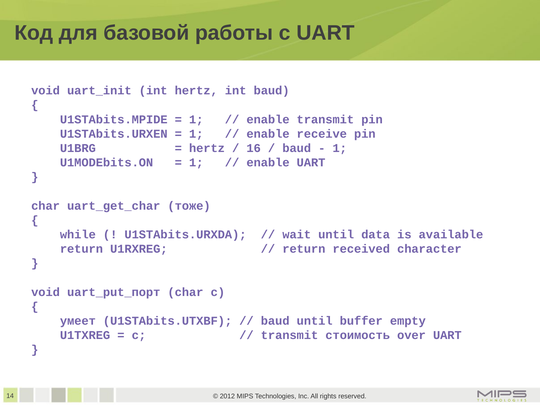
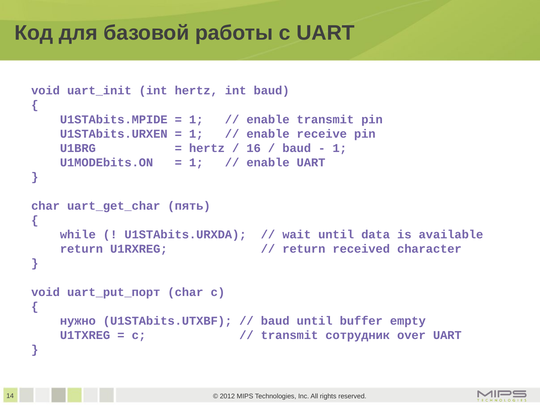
тоже: тоже -> пять (189, 206)
умеет: умеет -> нужно (78, 321)
стоимость: стоимость -> сотрудник (358, 335)
